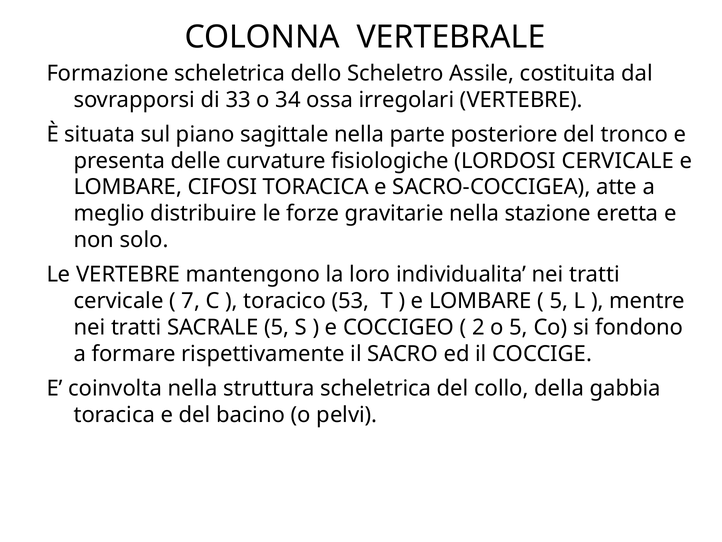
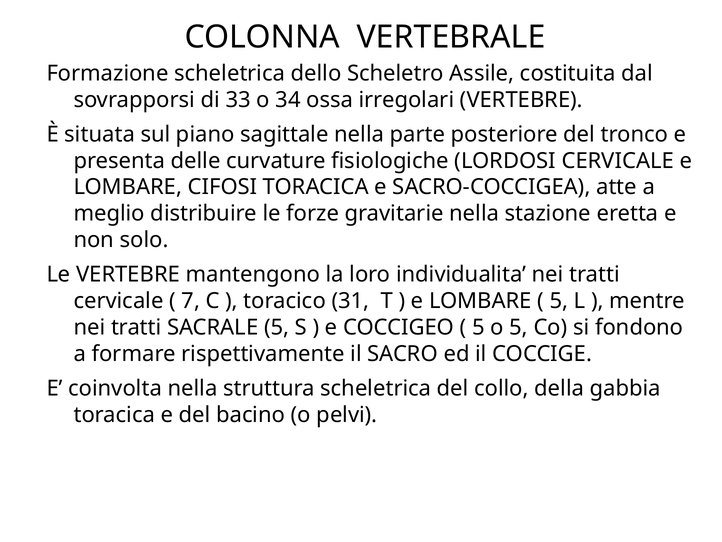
53: 53 -> 31 (350, 301)
2: 2 -> 5 (478, 327)
